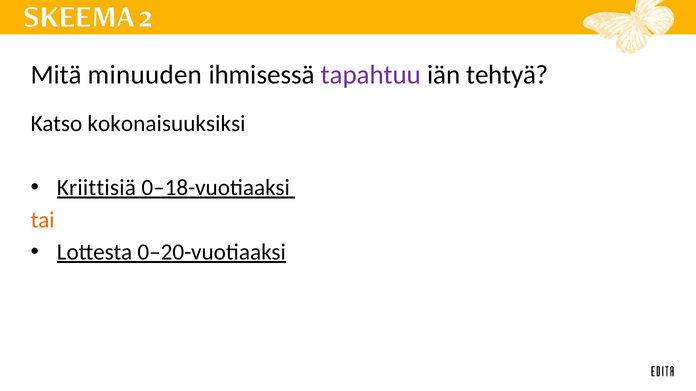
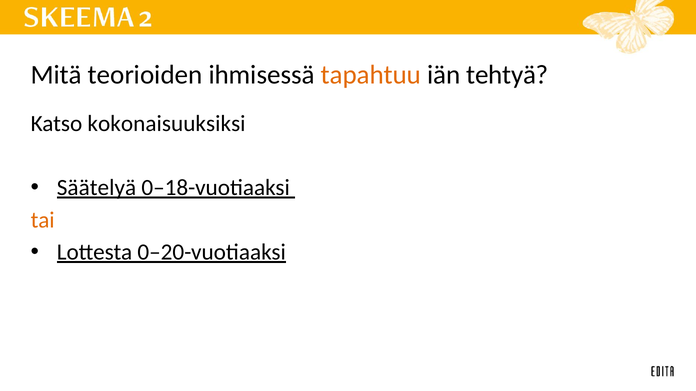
minuuden: minuuden -> teorioiden (145, 75)
tapahtuu colour: purple -> orange (371, 75)
Kriittisiä: Kriittisiä -> Säätelyä (96, 188)
